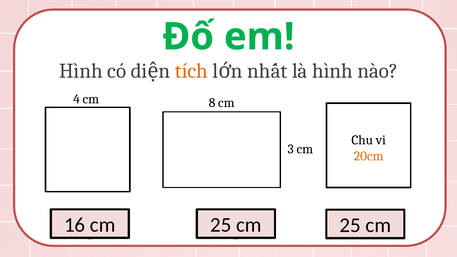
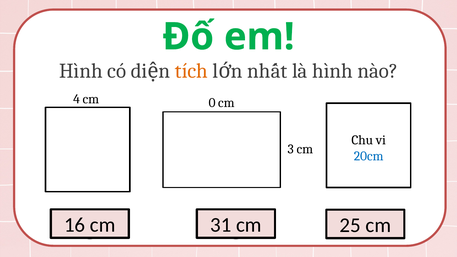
8: 8 -> 0 (212, 103)
20cm colour: orange -> blue (369, 156)
25: 25 -> 31 (221, 225)
